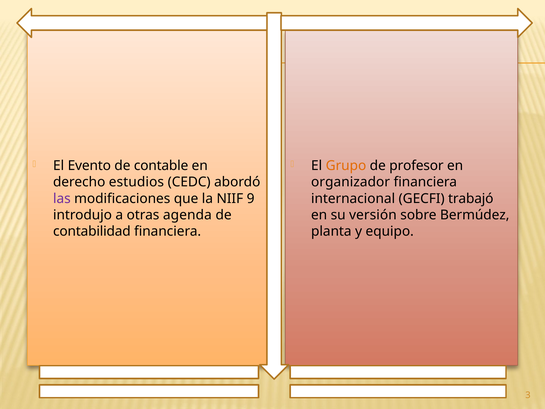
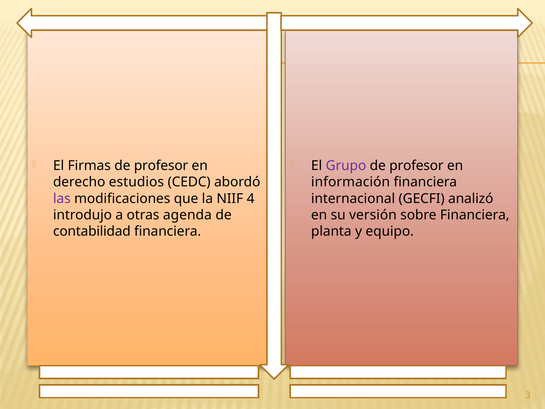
Evento: Evento -> Firmas (89, 166)
contable: contable -> profesor (161, 166)
Grupo colour: orange -> purple (346, 166)
organizador: organizador -> información (351, 182)
9: 9 -> 4 (251, 198)
trabajó: trabajó -> analizó (471, 198)
sobre Bermúdez: Bermúdez -> Financiera (475, 215)
